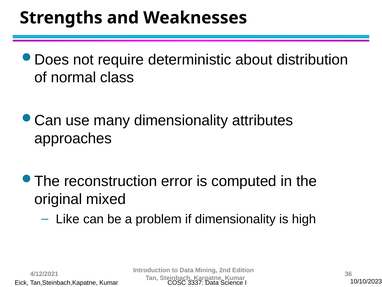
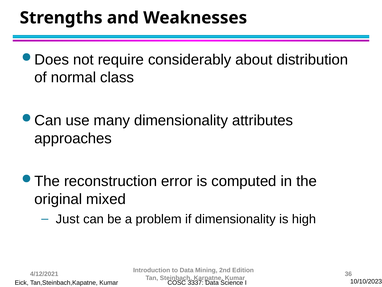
deterministic: deterministic -> considerably (190, 60)
Like: Like -> Just (68, 219)
